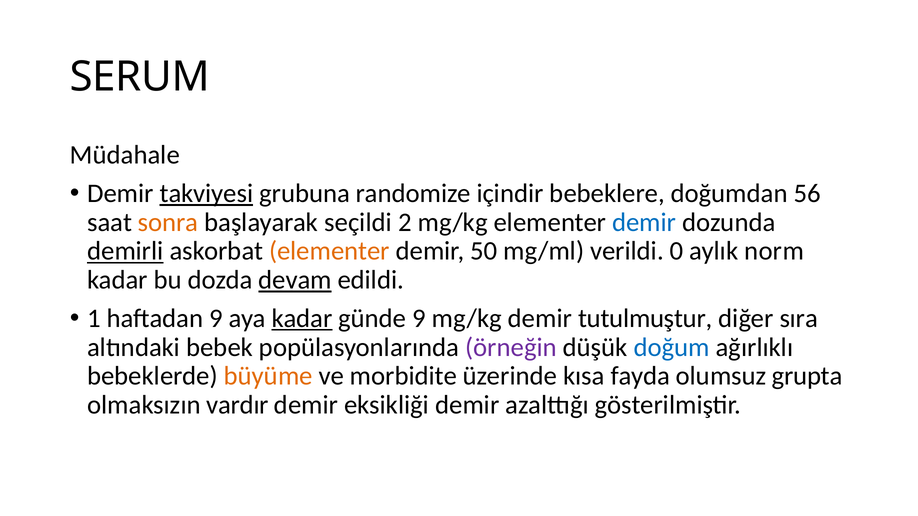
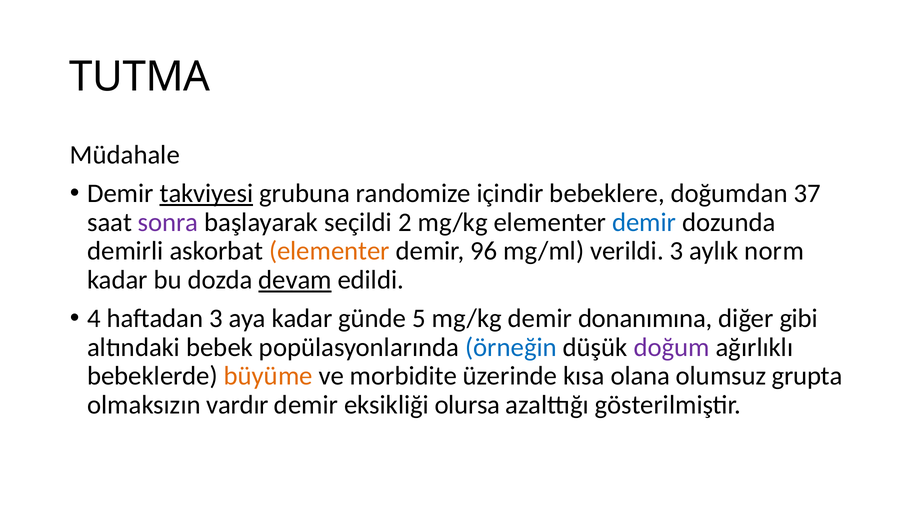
SERUM: SERUM -> TUTMA (140, 77)
56: 56 -> 37 (807, 194)
sonra colour: orange -> purple (168, 222)
demirli underline: present -> none (125, 251)
50: 50 -> 96 (484, 251)
verildi 0: 0 -> 3 (677, 251)
1: 1 -> 4 (94, 319)
haftadan 9: 9 -> 3 (216, 319)
kadar underline: present -> none (302, 319)
günde 9: 9 -> 5 (419, 319)
tutulmuştur: tutulmuştur -> donanımına (645, 319)
sıra: sıra -> gibi (799, 319)
örneğin colour: purple -> blue (511, 347)
doğum colour: blue -> purple (672, 347)
fayda: fayda -> olana (640, 376)
eksikliği demir: demir -> olursa (467, 405)
